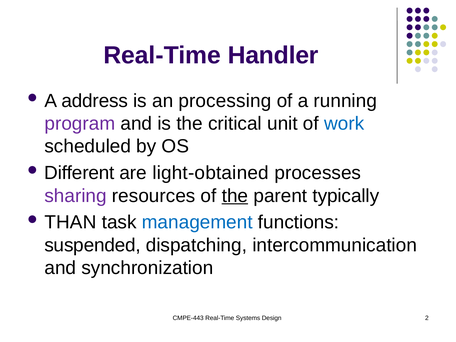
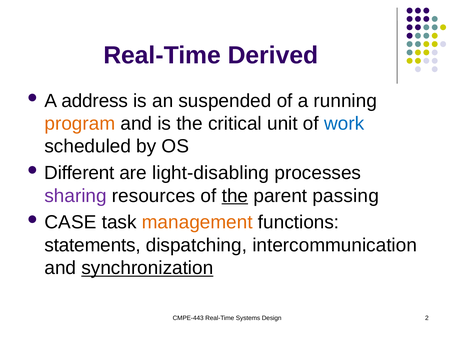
Handler: Handler -> Derived (273, 55)
processing: processing -> suspended (225, 101)
program colour: purple -> orange (80, 124)
light-obtained: light-obtained -> light-disabling (211, 173)
typically: typically -> passing (346, 196)
THAN: THAN -> CASE (70, 222)
management colour: blue -> orange (197, 222)
suspended: suspended -> statements (93, 245)
synchronization underline: none -> present (147, 268)
